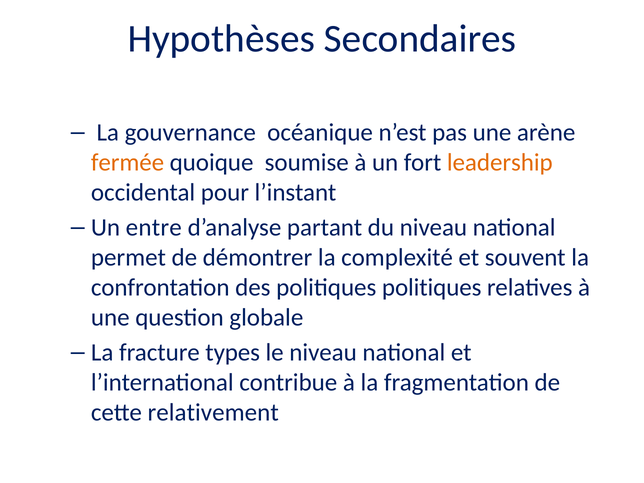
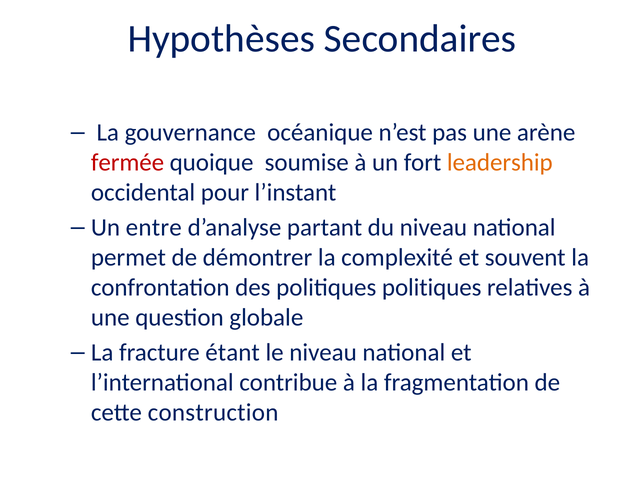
fermée colour: orange -> red (128, 163)
types: types -> étant (233, 353)
relativement: relativement -> construction (213, 413)
